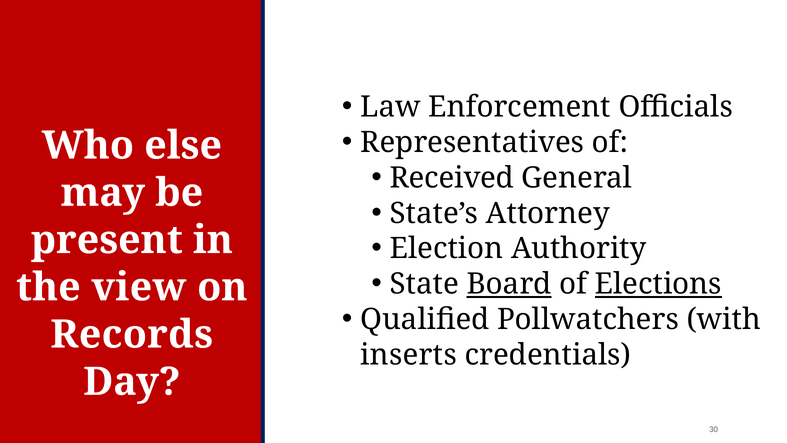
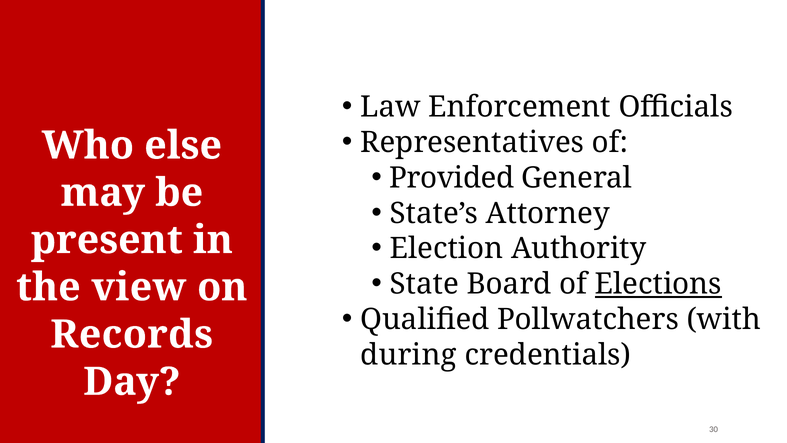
Received: Received -> Provided (452, 178)
Board underline: present -> none (509, 284)
inserts: inserts -> during (409, 355)
